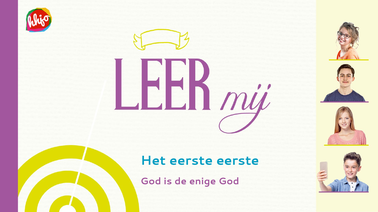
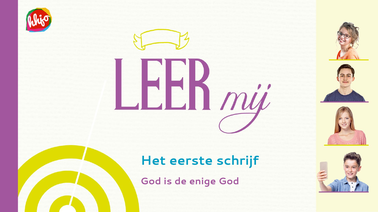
eerste eerste: eerste -> schrijf (238, 161)
